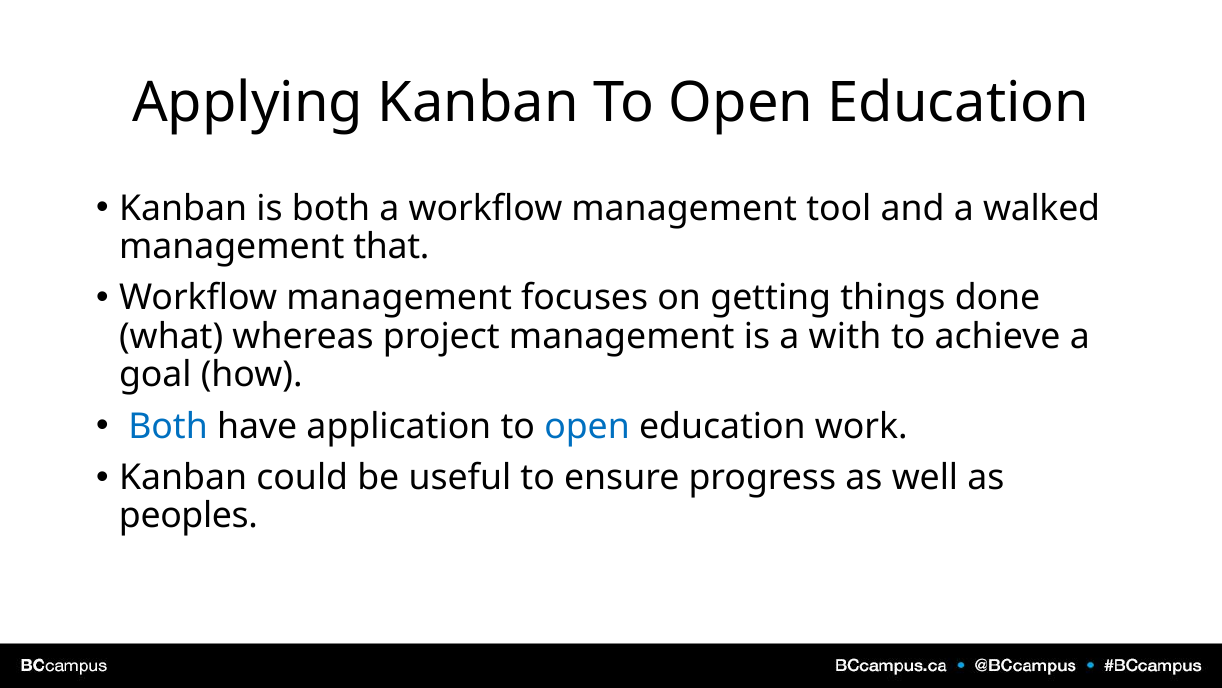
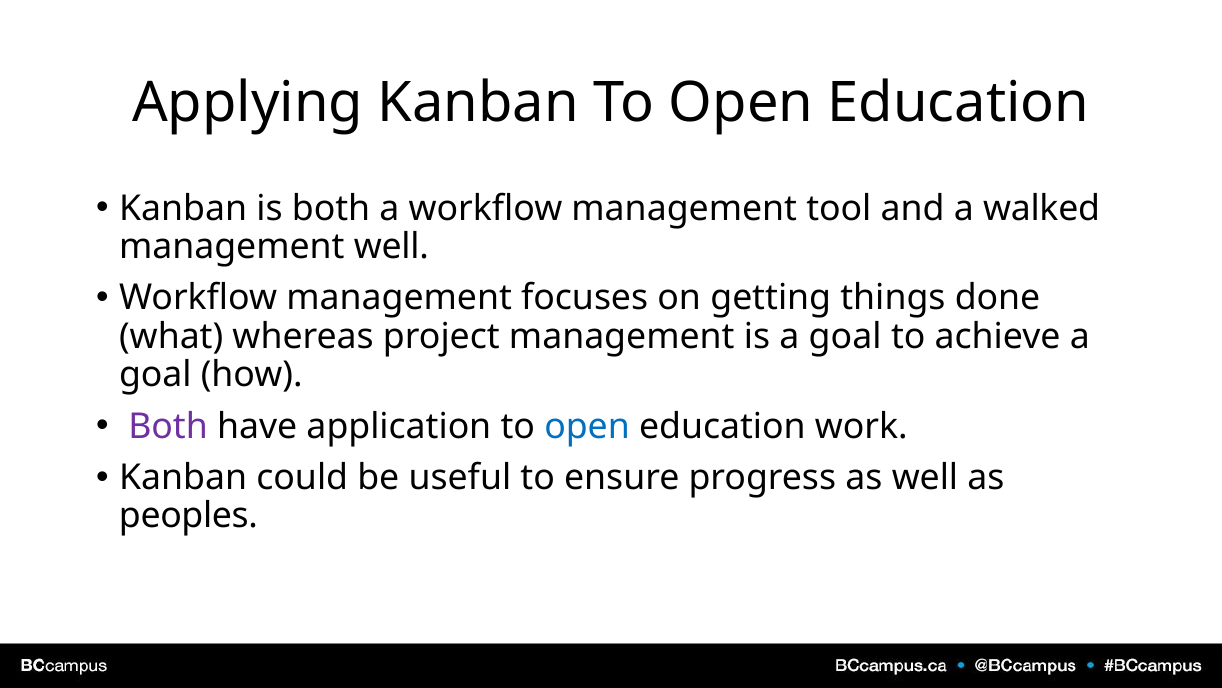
management that: that -> well (391, 247)
is a with: with -> goal (845, 336)
Both colour: blue -> purple (168, 426)
